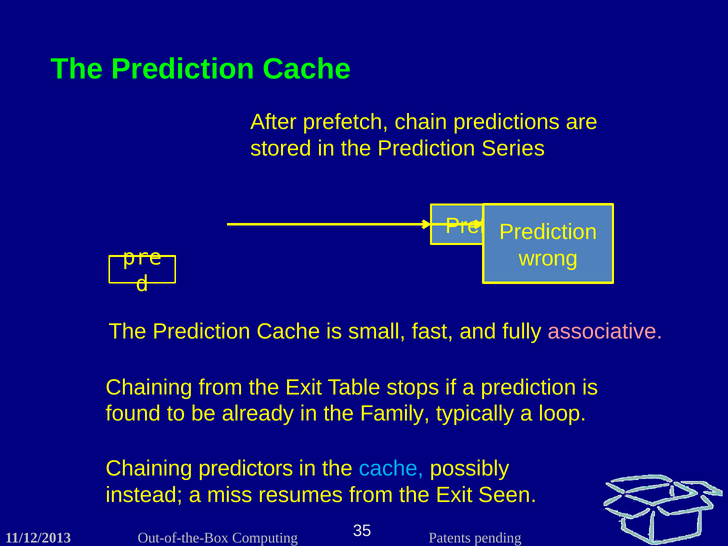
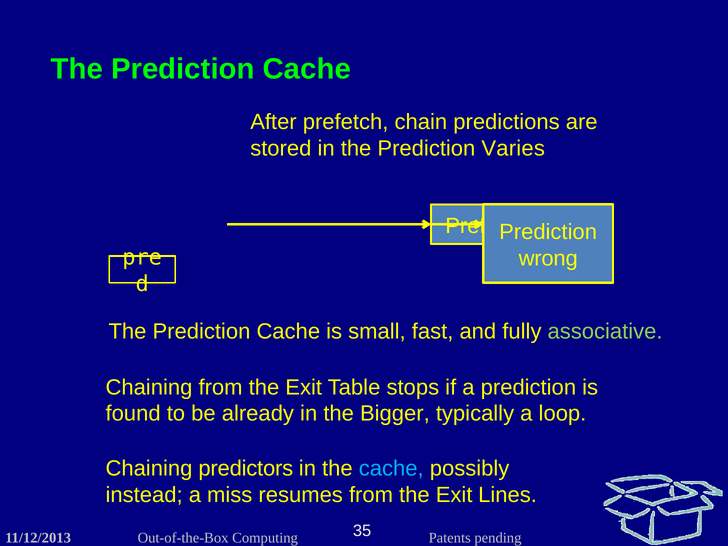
Series: Series -> Varies (513, 149)
associative colour: pink -> light green (605, 332)
Family: Family -> Bigger (395, 414)
Seen: Seen -> Lines (508, 495)
